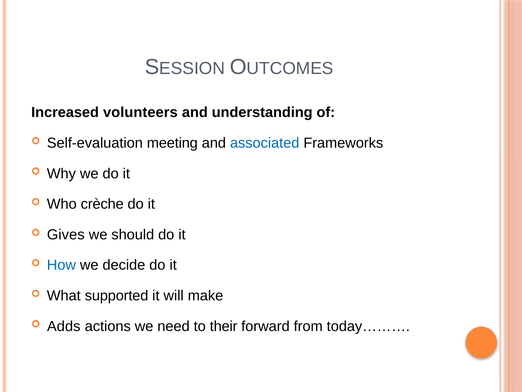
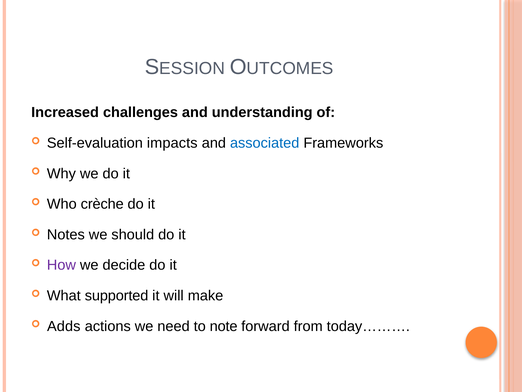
volunteers: volunteers -> challenges (140, 112)
meeting: meeting -> impacts (172, 143)
Gives: Gives -> Notes (66, 234)
How colour: blue -> purple (61, 265)
their: their -> note (224, 326)
